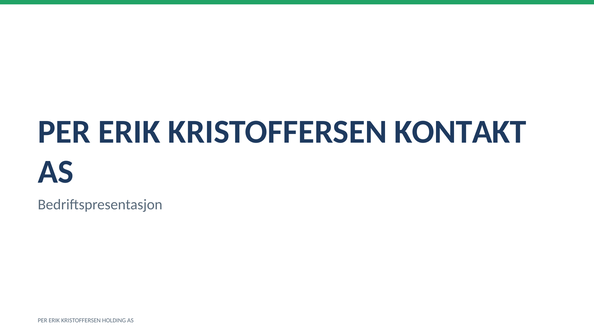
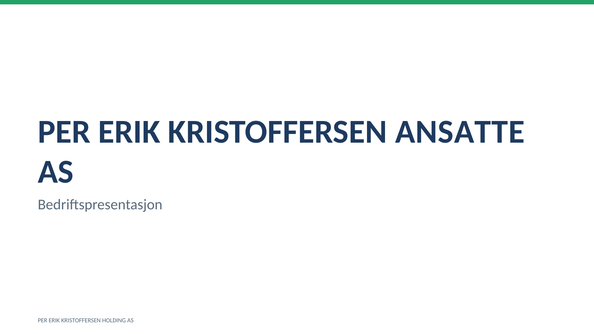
KONTAKT: KONTAKT -> ANSATTE (460, 132)
